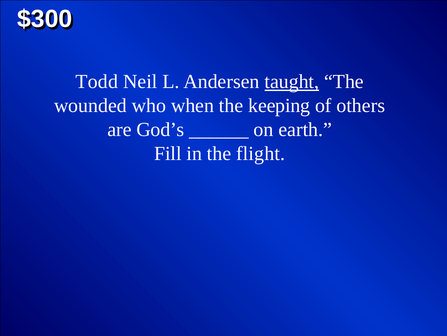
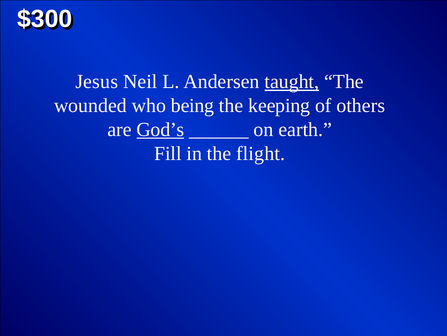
Todd: Todd -> Jesus (97, 82)
when: when -> being (193, 105)
God’s underline: none -> present (160, 129)
